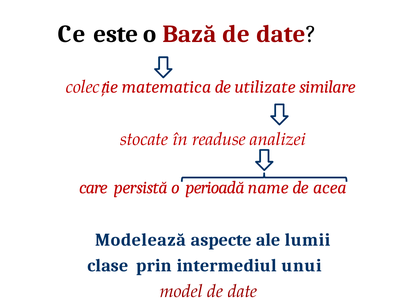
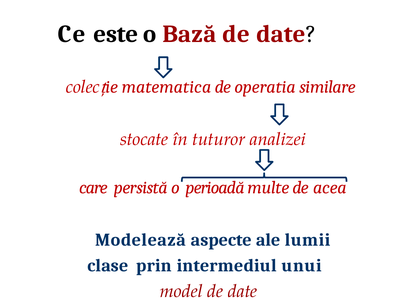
utilizate: utilizate -> operatia (265, 87)
readuse: readuse -> tuturor (219, 139)
name: name -> multe (268, 188)
